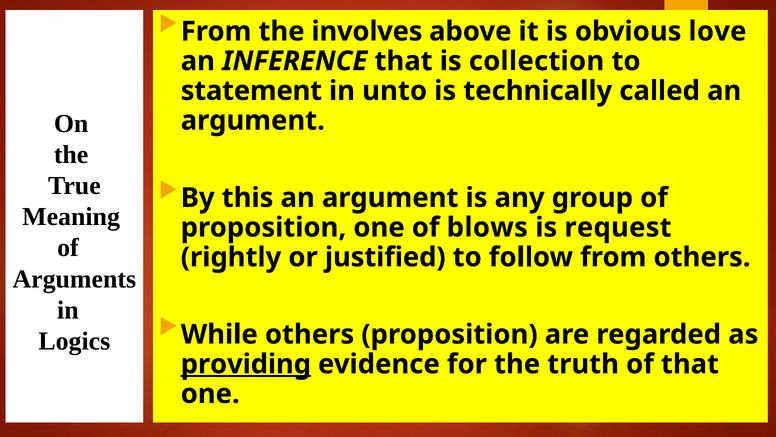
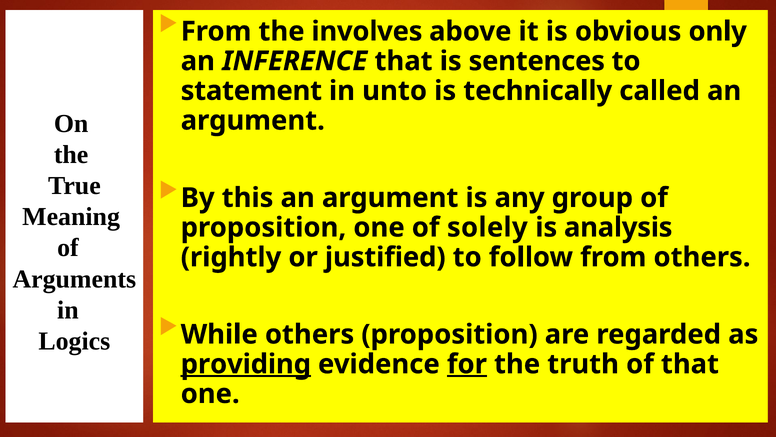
love: love -> only (718, 31)
collection: collection -> sentences (537, 61)
blows: blows -> solely (487, 227)
request: request -> analysis (618, 227)
for underline: none -> present (467, 364)
